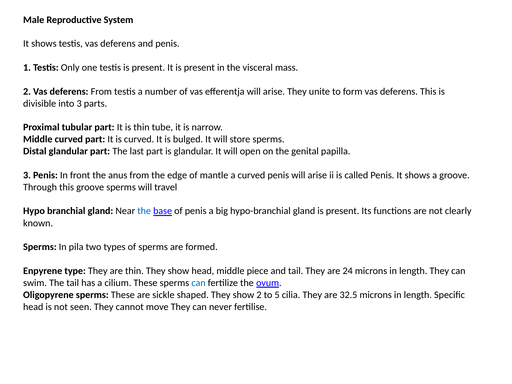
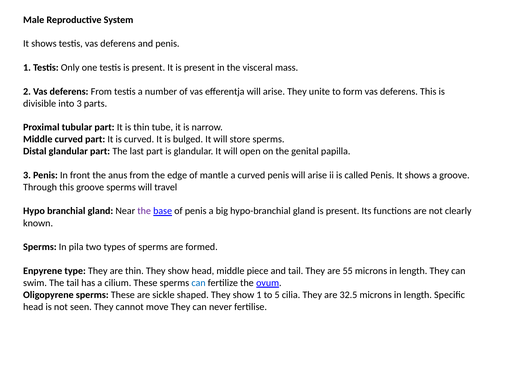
the colour: blue -> purple (144, 211)
24: 24 -> 55 (348, 271)
show 2: 2 -> 1 (259, 295)
